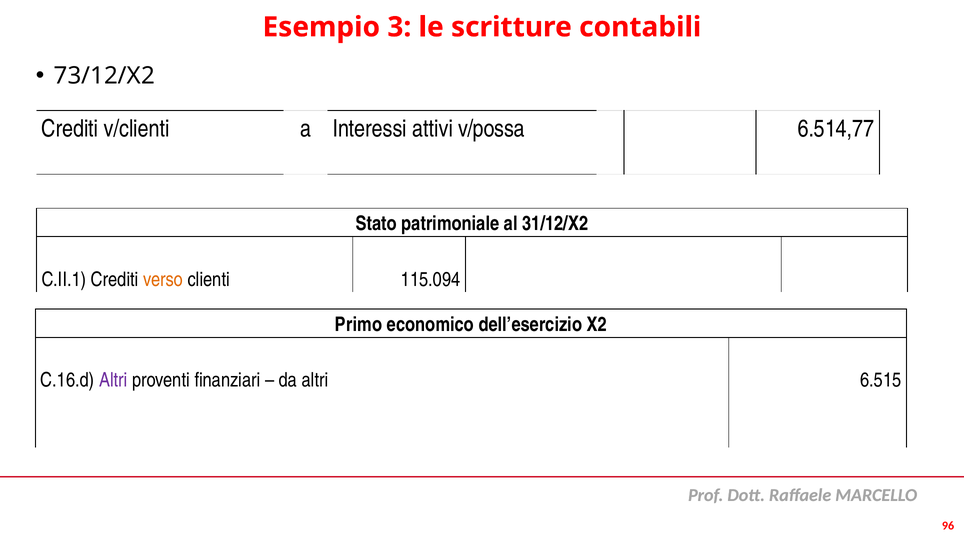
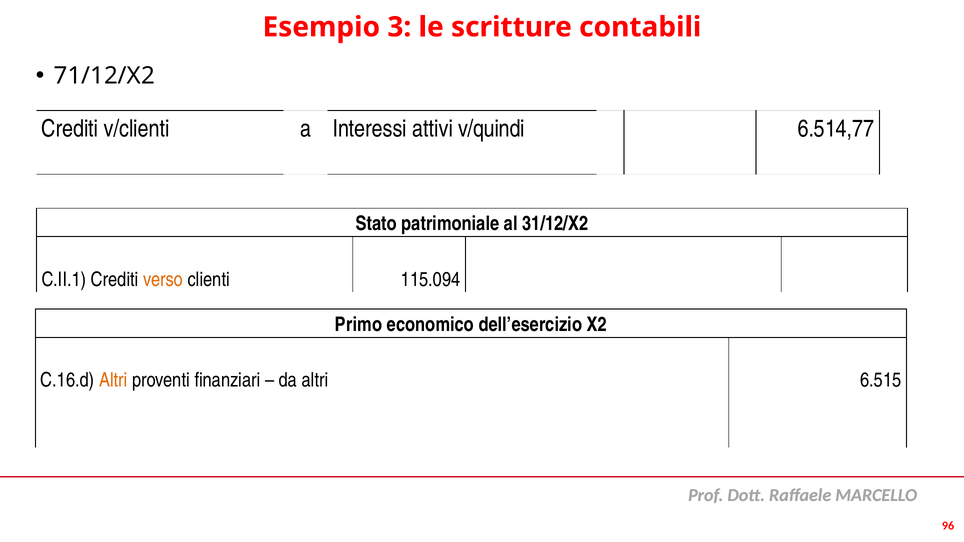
73/12/X2: 73/12/X2 -> 71/12/X2 (104, 76)
v/possa: v/possa -> v/quindi (491, 129)
Altri colour: purple -> orange (113, 380)
